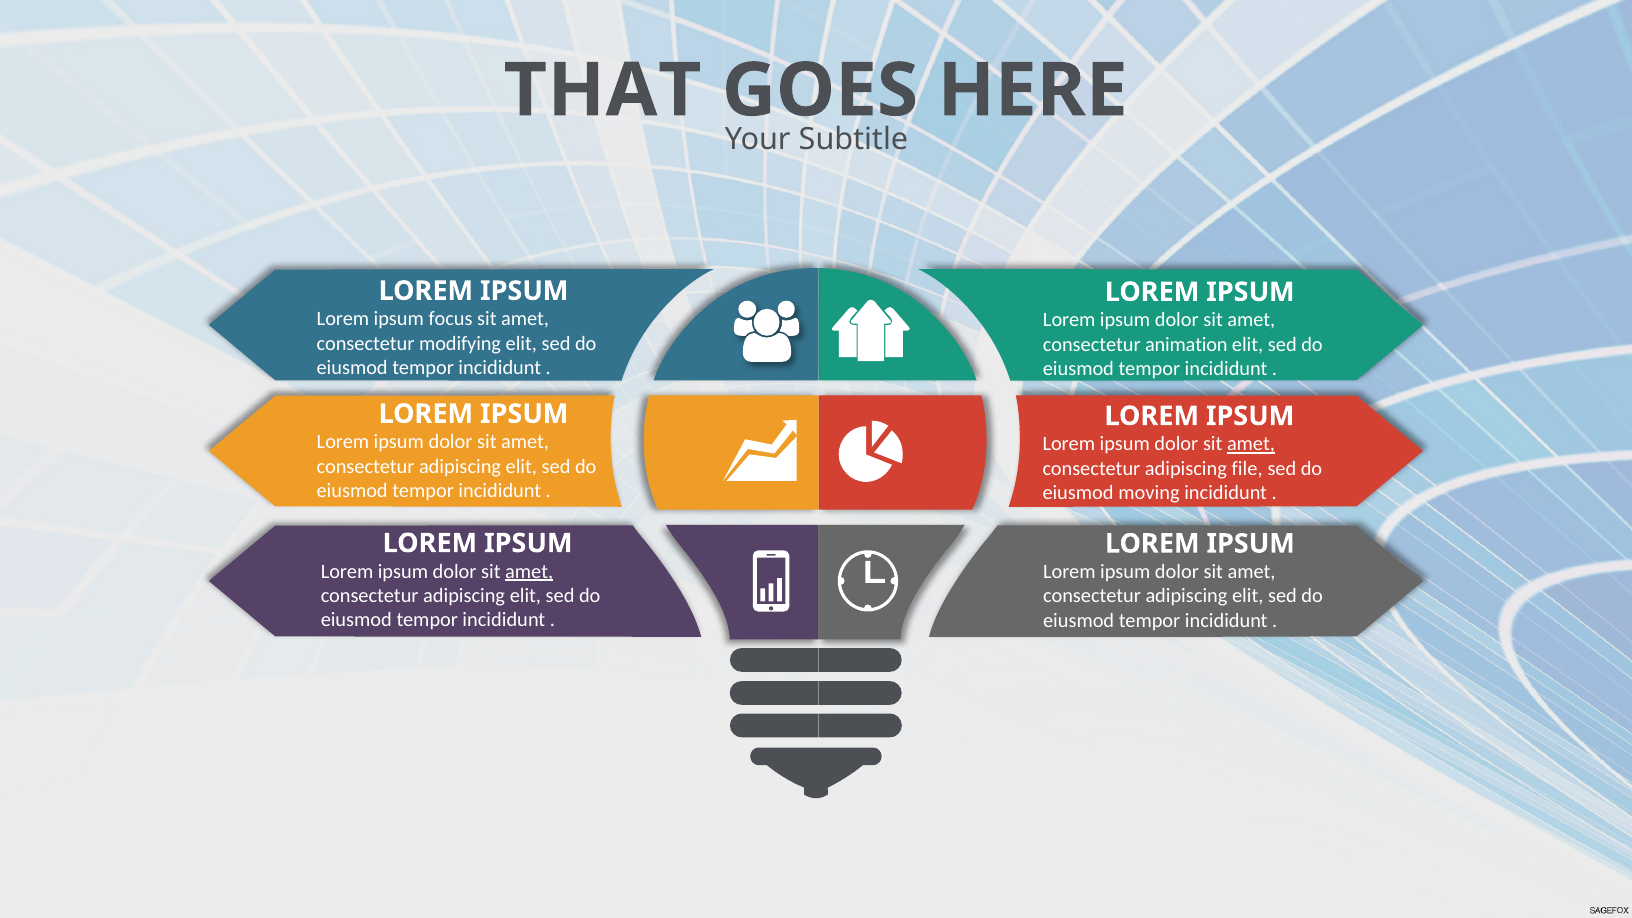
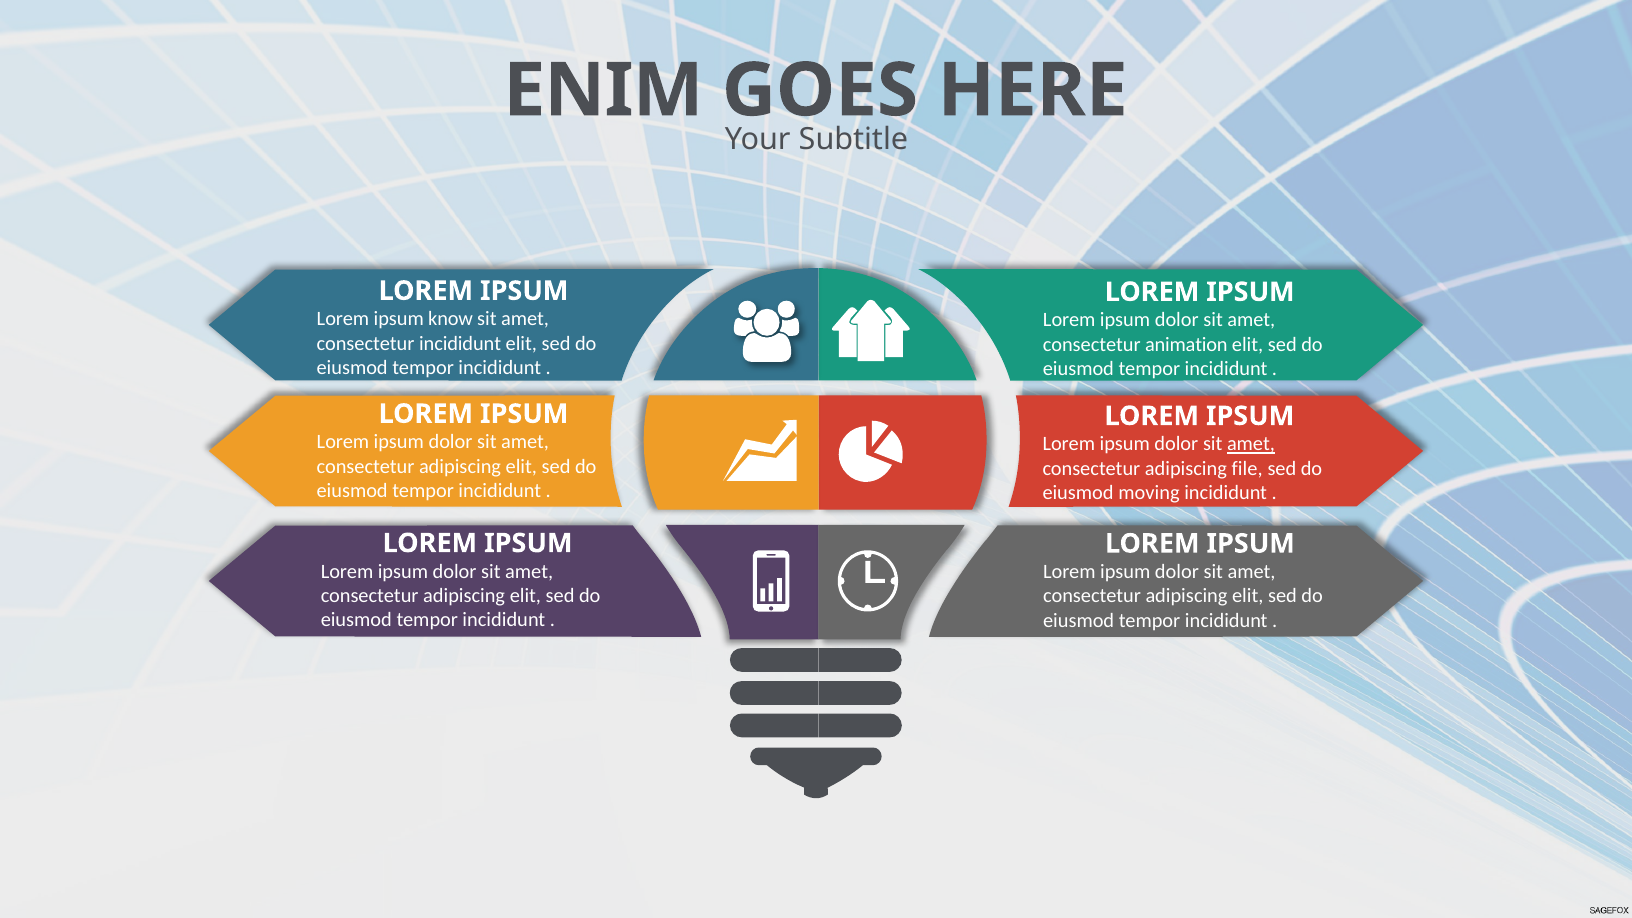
THAT: THAT -> ENIM (603, 91)
focus: focus -> know (451, 319)
consectetur modifying: modifying -> incididunt (460, 343)
amet underline: present -> none (529, 571)
